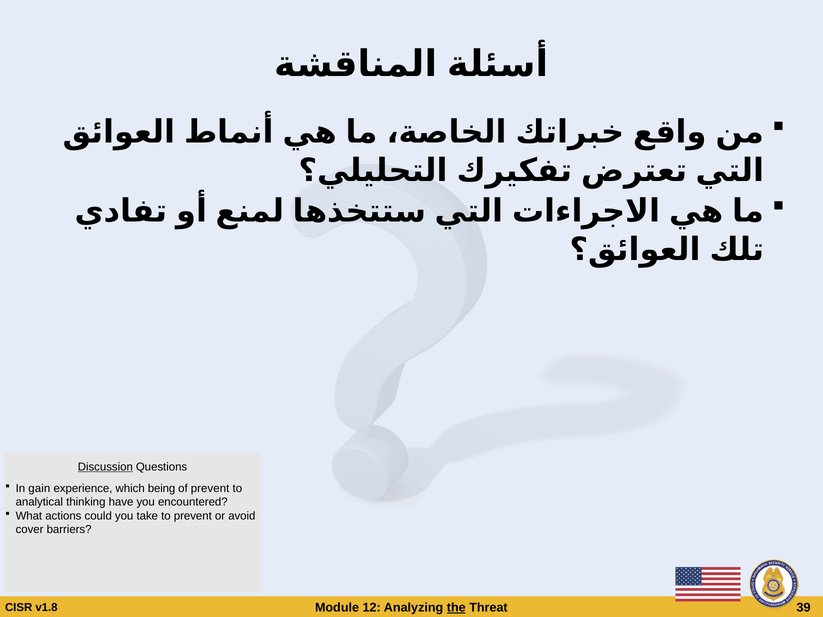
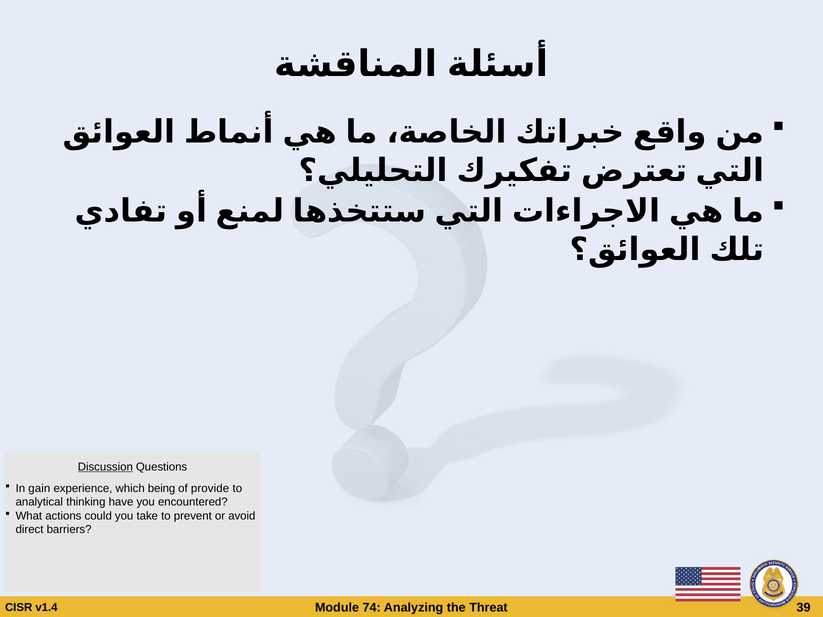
of prevent: prevent -> provide (210, 489)
cover: cover -> direct (30, 530)
12: 12 -> 74 (372, 608)
the underline: present -> none (456, 608)
v1.8: v1.8 -> v1.4 (46, 608)
